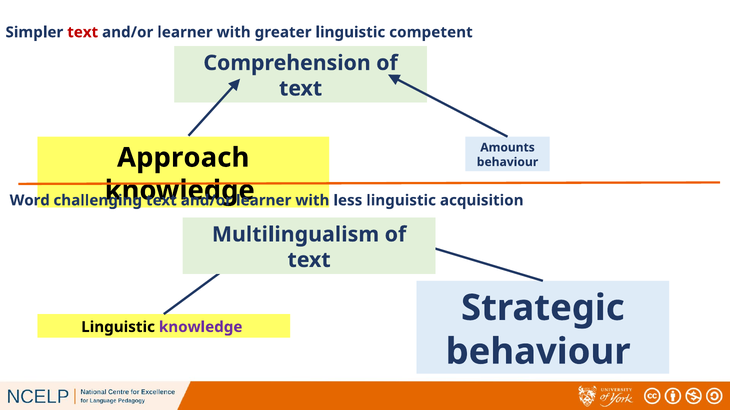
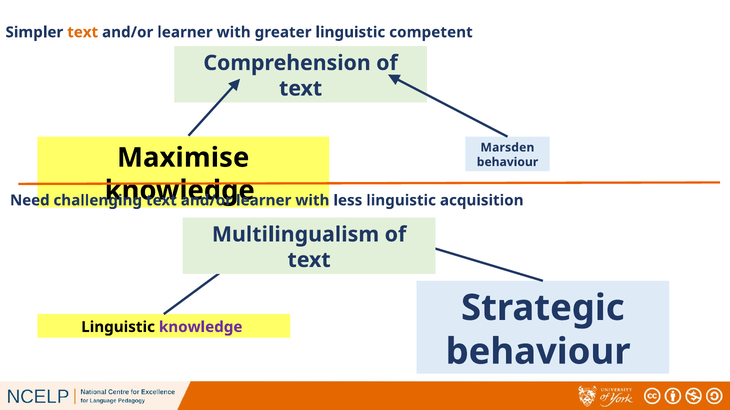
text colour: red -> orange (83, 32)
Amounts: Amounts -> Marsden (507, 148)
Approach: Approach -> Maximise (183, 158)
Word: Word -> Need (30, 201)
